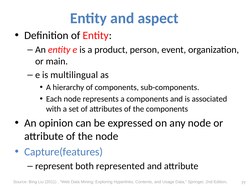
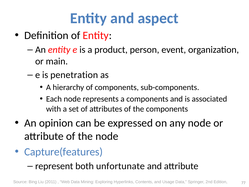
multilingual: multilingual -> penetration (74, 75)
represented: represented -> unfortunate (120, 166)
